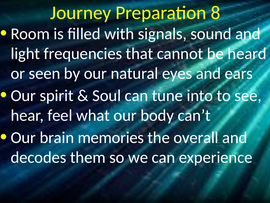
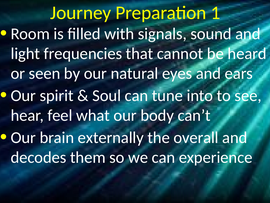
8: 8 -> 1 (216, 13)
memories: memories -> externally (111, 137)
